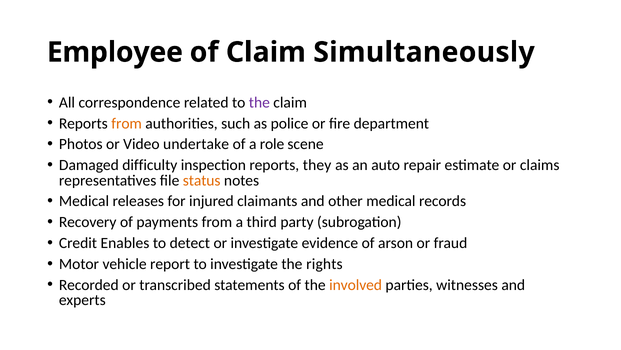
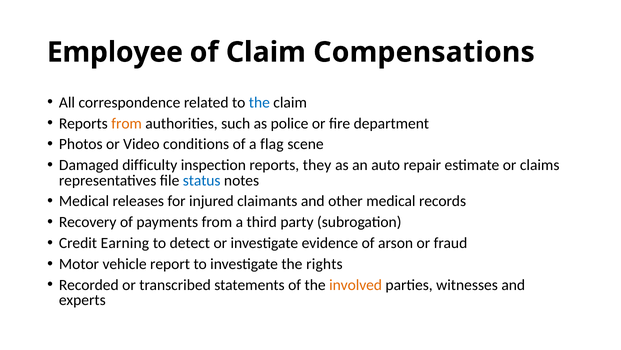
Simultaneously: Simultaneously -> Compensations (424, 52)
the colour: purple -> blue (259, 102)
undertake: undertake -> conditions (196, 144)
role: role -> flag (272, 144)
status colour: orange -> blue (202, 180)
Enables: Enables -> Earning (125, 243)
